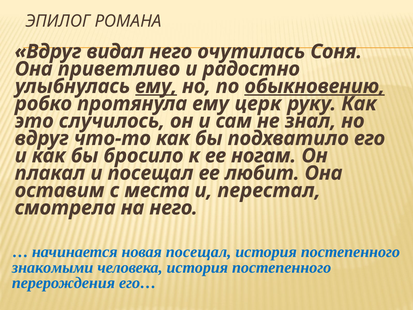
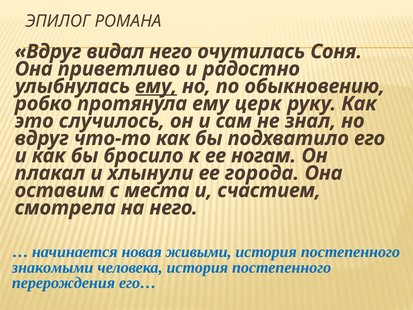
обыкновению underline: present -> none (315, 86)
и посещал: посещал -> хлынули (151, 173)
любит: любит -> города (262, 173)
перестал: перестал -> счастием (269, 190)
новая посещал: посещал -> живыми (199, 252)
